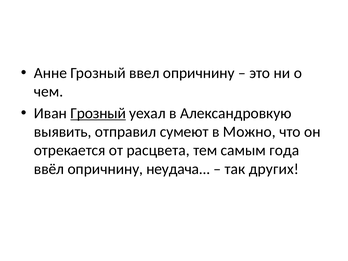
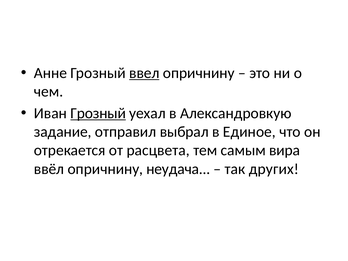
ввел underline: none -> present (144, 73)
выявить: выявить -> задание (63, 132)
сумеют: сумеют -> выбрал (184, 132)
Можно: Можно -> Единое (249, 132)
года: года -> вира (285, 150)
